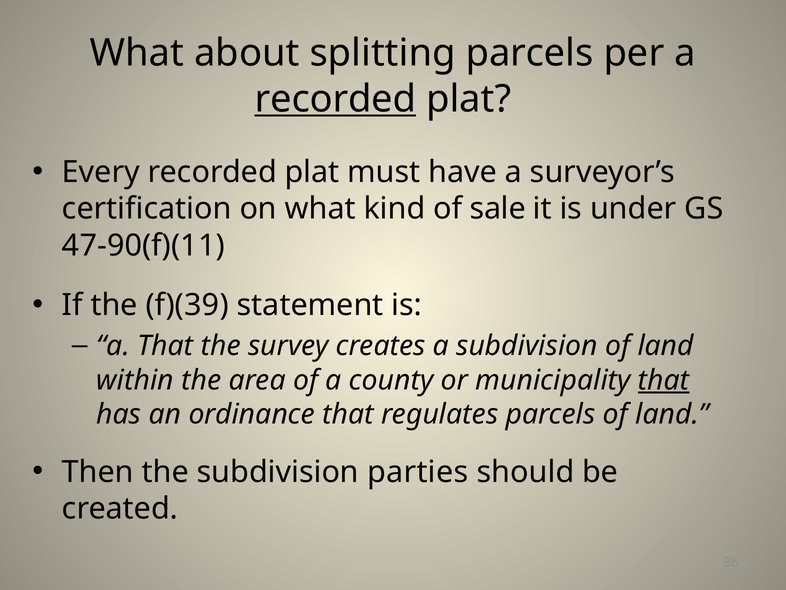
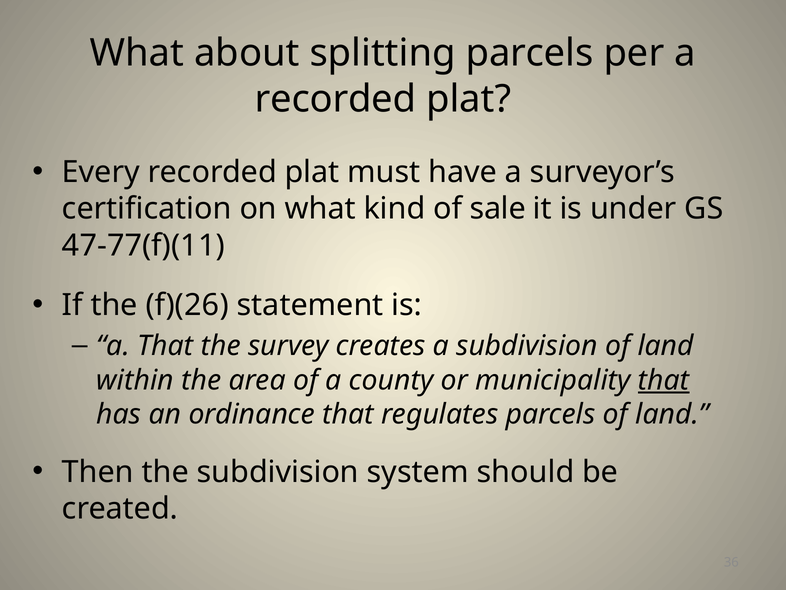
recorded underline: present -> none (335, 99)
47-90(f)(11: 47-90(f)(11 -> 47-77(f)(11 (143, 245)
f)(39: f)(39 -> f)(26 (187, 305)
parties: parties -> system (418, 472)
